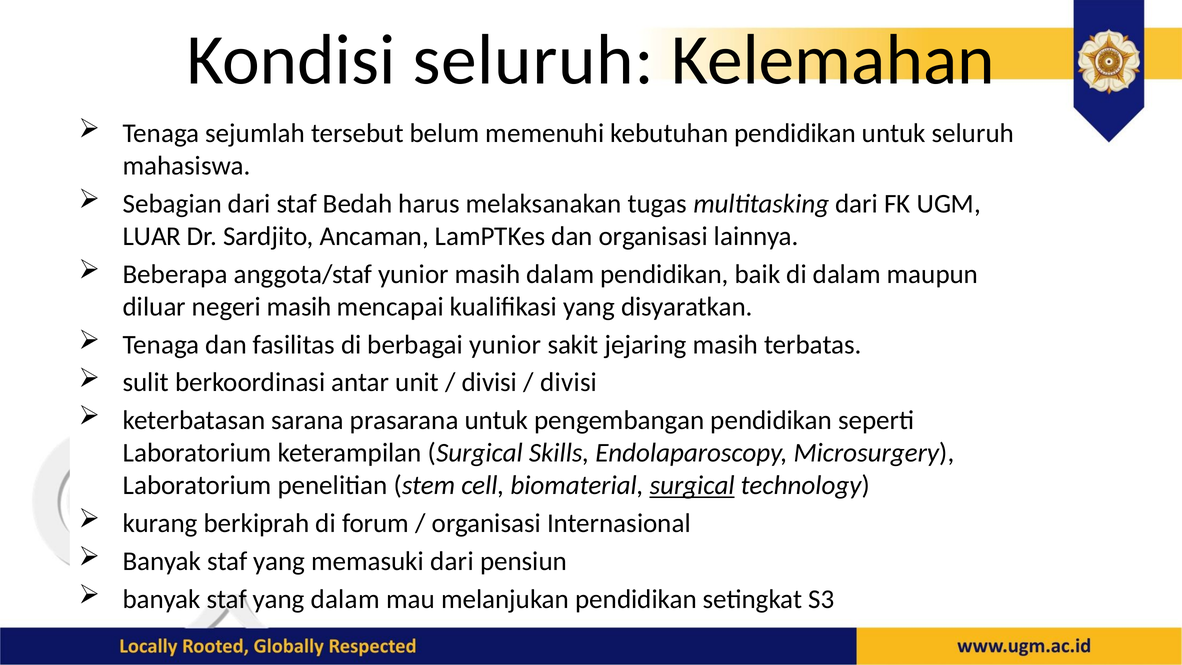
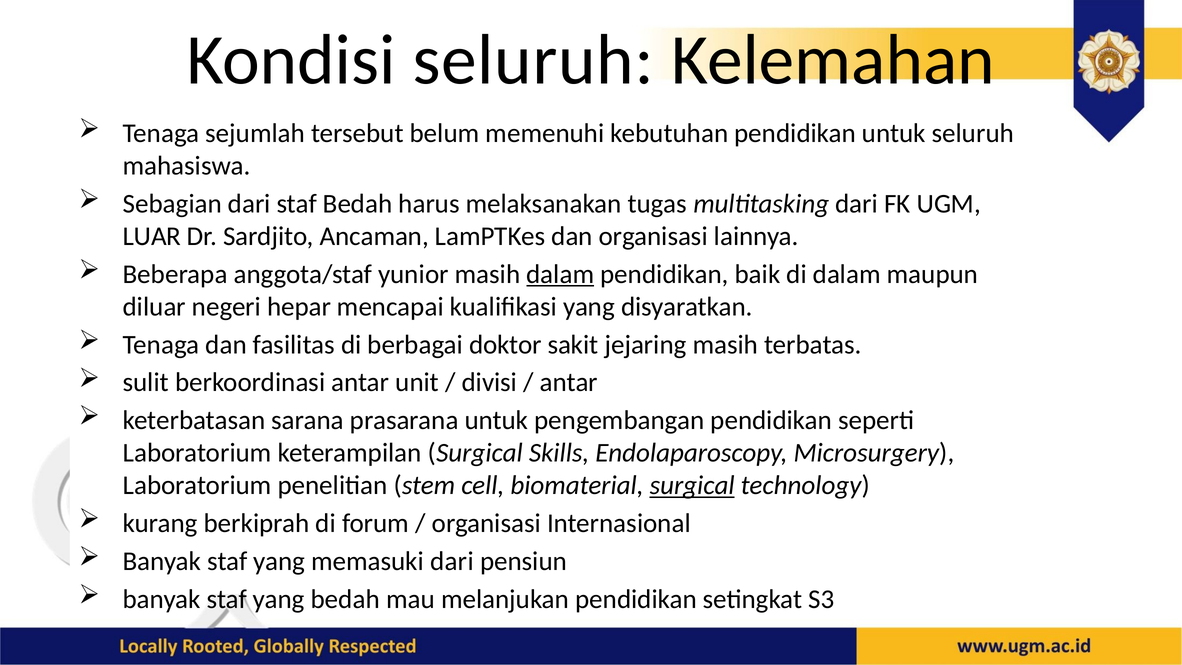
dalam underline: none -> present (560, 274)
negeri masih: masih -> hepar (299, 307)
berbagai yunior: yunior -> doktor (505, 345)
divisi: divisi -> antar (569, 382)
yang dalam: dalam -> bedah (345, 599)
